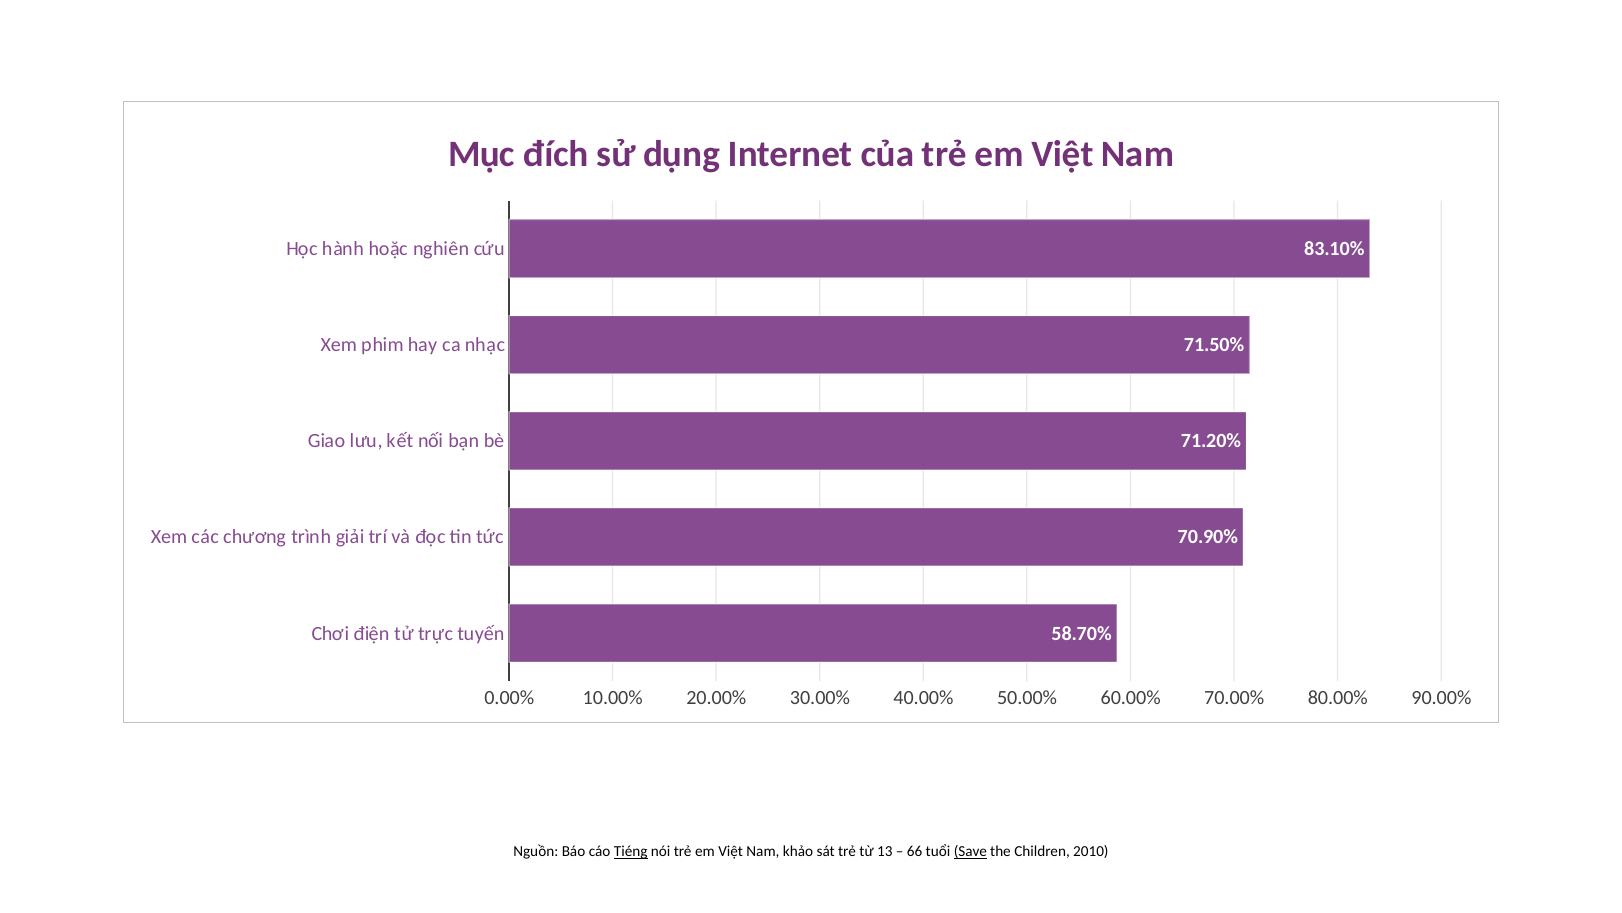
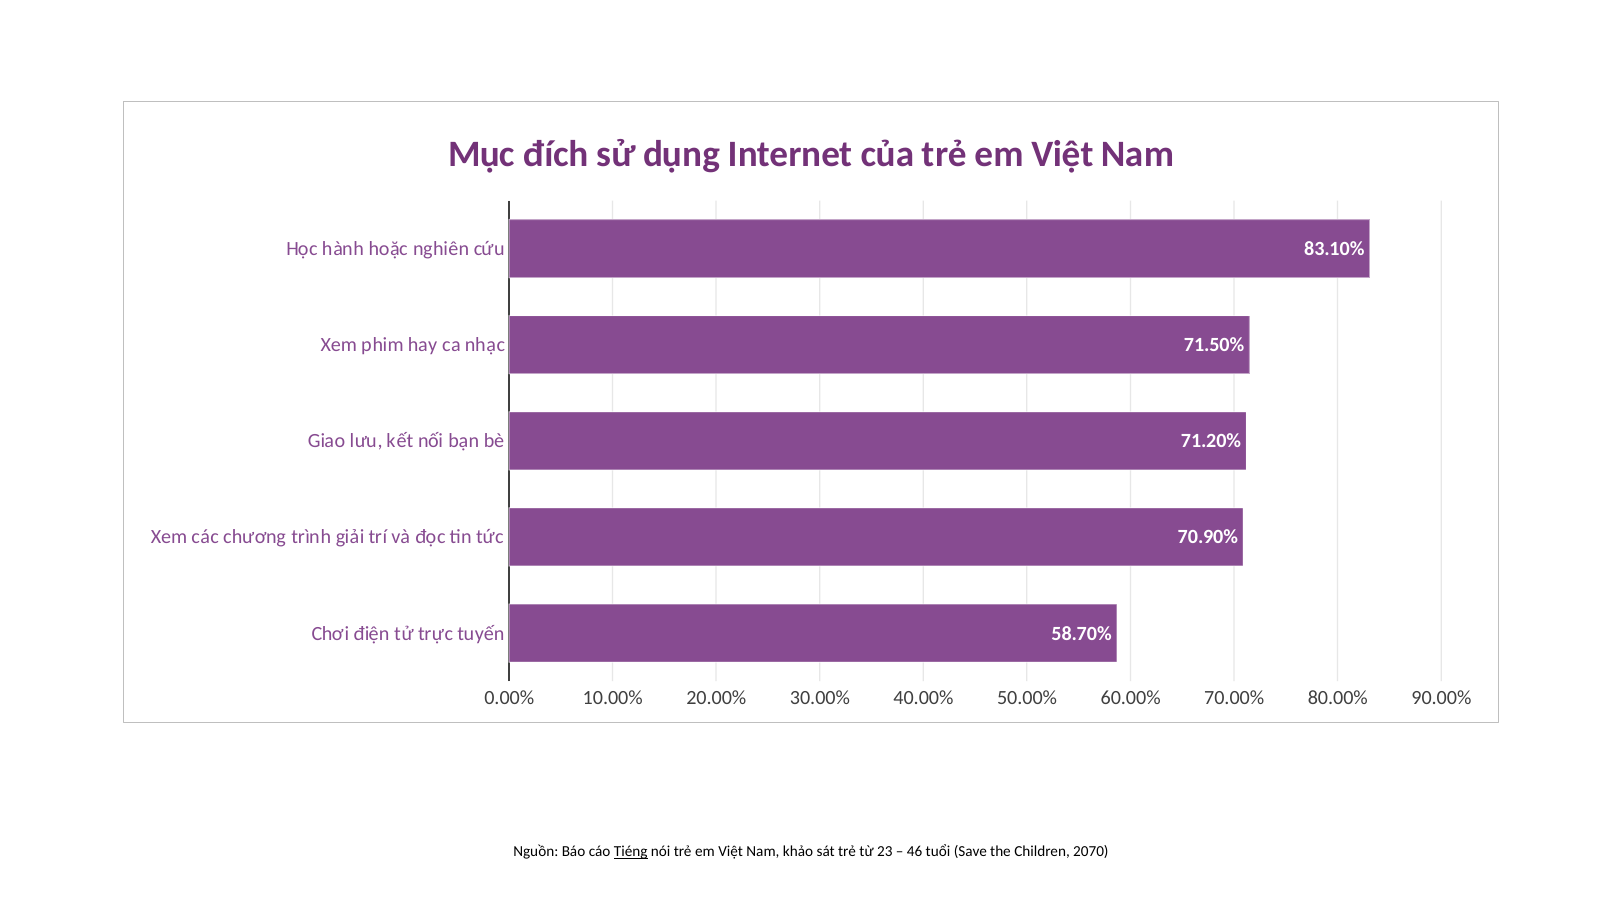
13: 13 -> 23 (885, 851)
66: 66 -> 46 (915, 851)
Save underline: present -> none (970, 851)
2010: 2010 -> 2070 (1091, 851)
